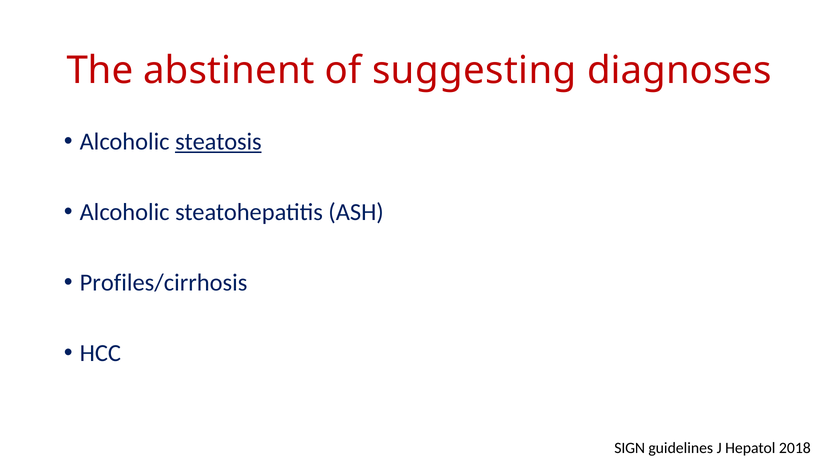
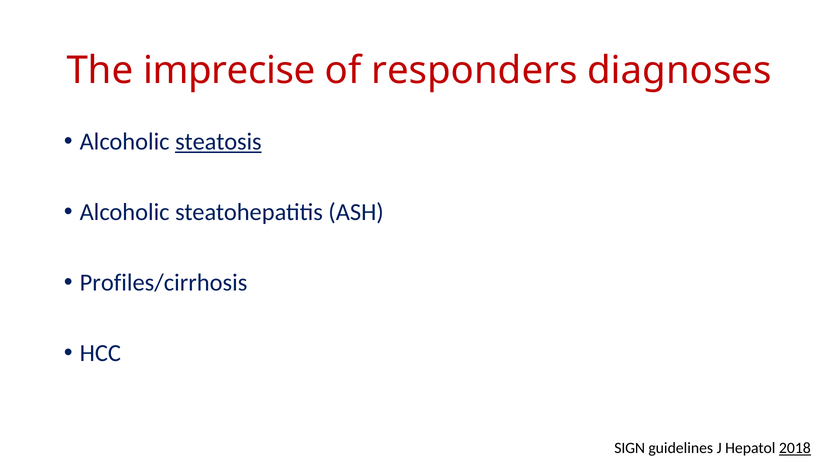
abstinent: abstinent -> imprecise (229, 70)
suggesting: suggesting -> responders (474, 70)
2018 underline: none -> present (795, 448)
